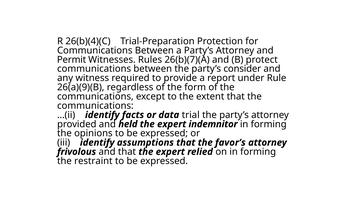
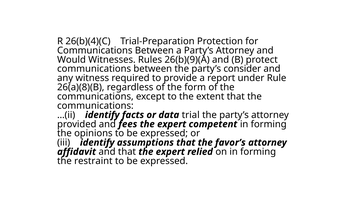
Permit: Permit -> Would (71, 59)
26(b)(7)(A: 26(b)(7)(A -> 26(b)(9)(A (187, 59)
26(a)(9)(B: 26(a)(9)(B -> 26(a)(8)(B (81, 87)
held: held -> fees (128, 124)
indemnitor: indemnitor -> competent (213, 124)
frivolous: frivolous -> affidavit (77, 151)
